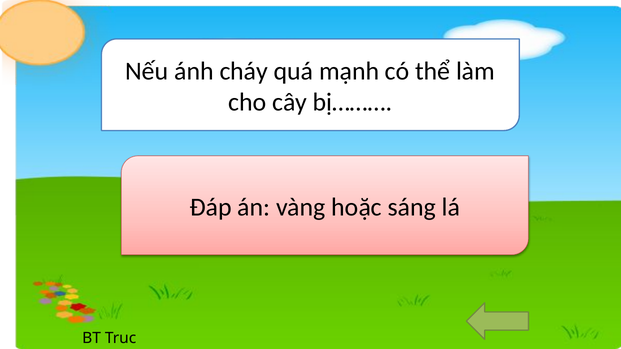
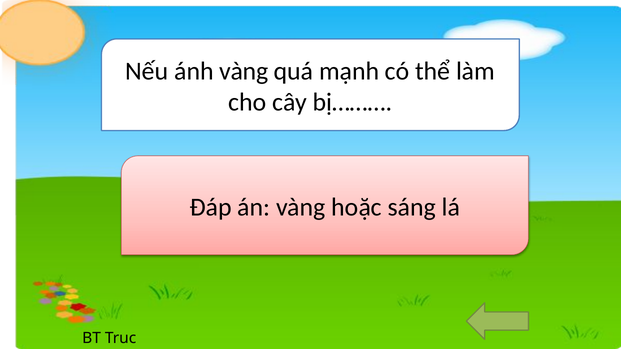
ánh cháy: cháy -> vàng (244, 71)
